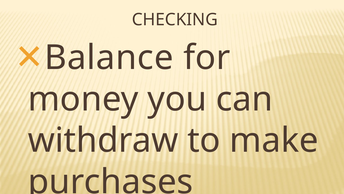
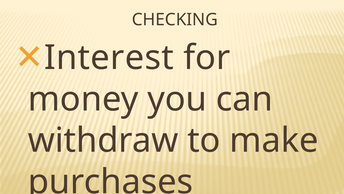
Balance: Balance -> Interest (109, 58)
